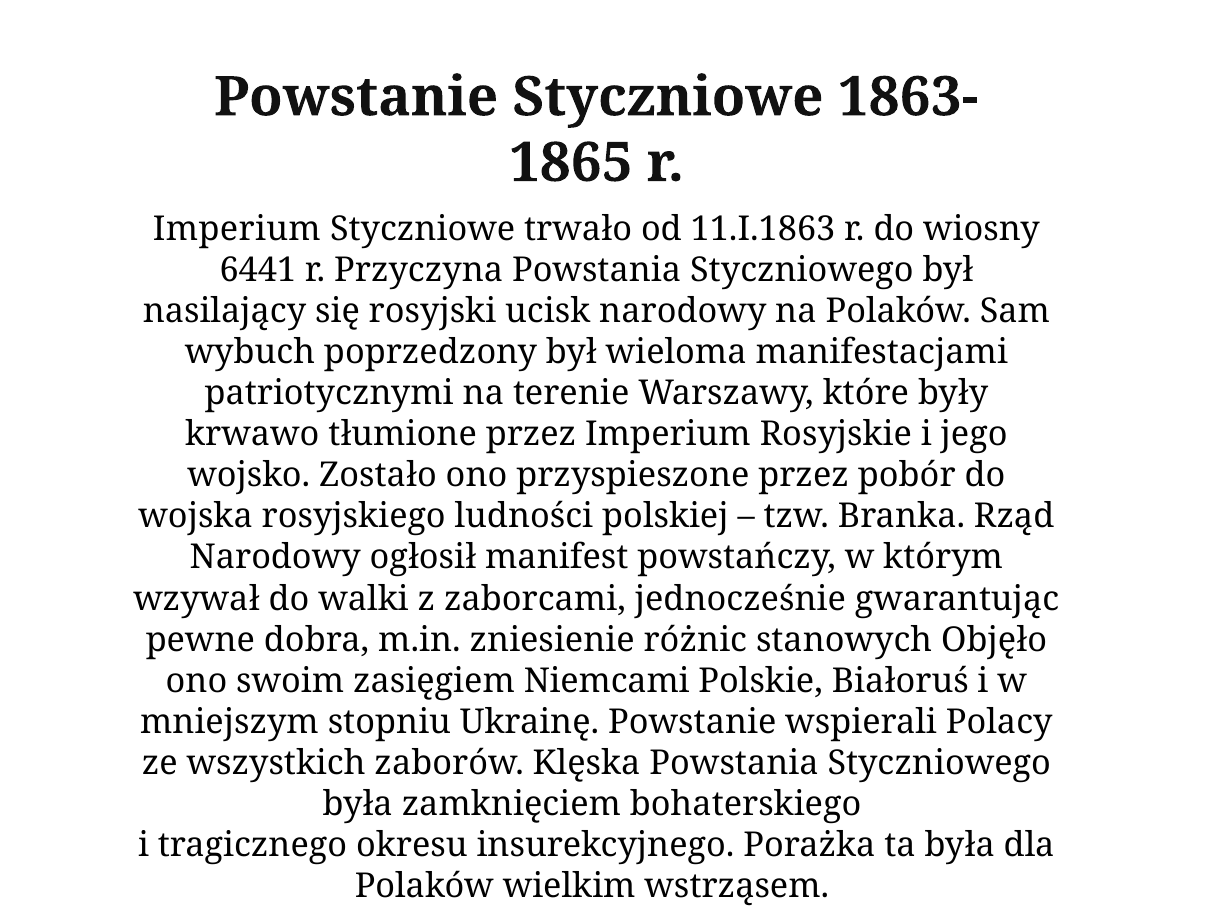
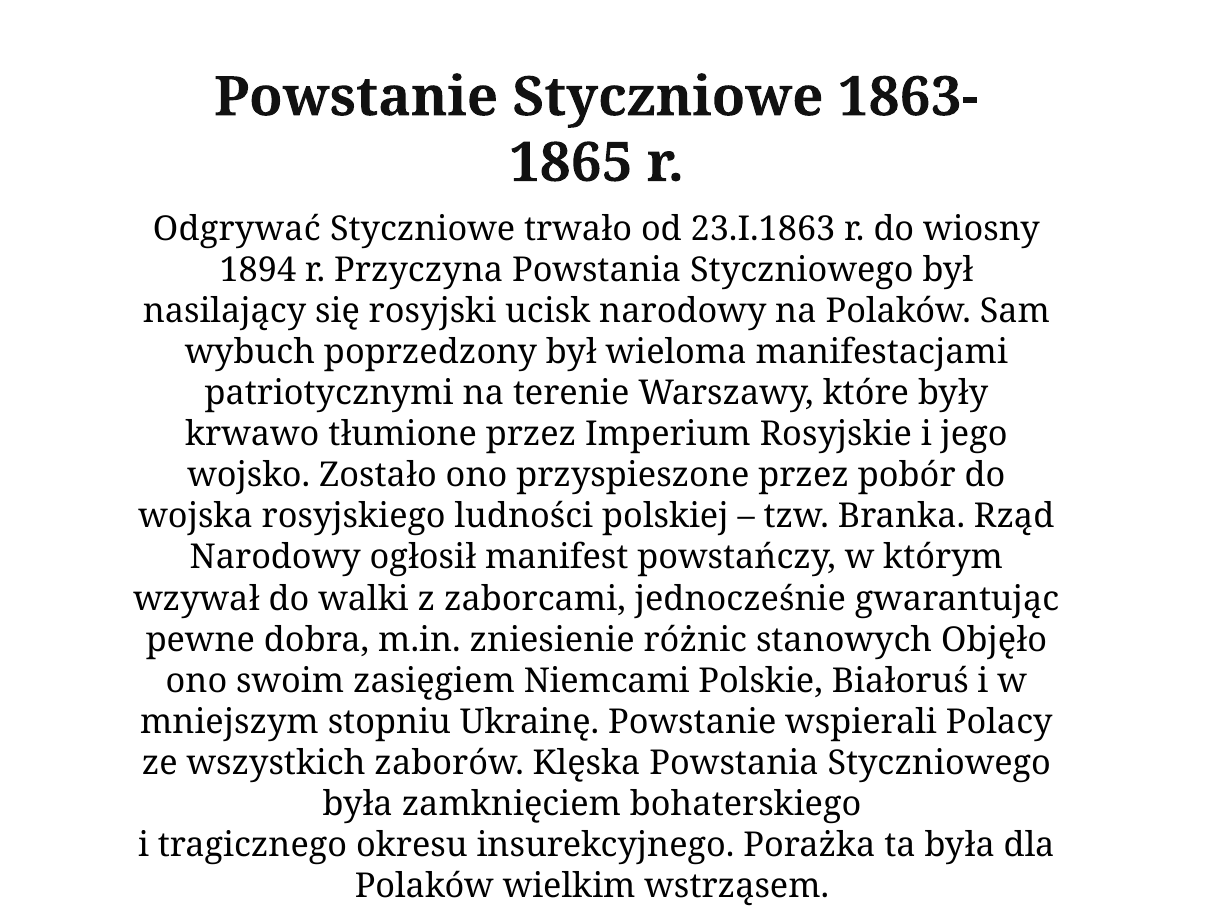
Imperium: Imperium -> Odgrywać (237, 229)
11.I.1863: 11.I.1863 -> 23.I.1863 (763, 229)
6441: 6441 -> 1894 (258, 270)
